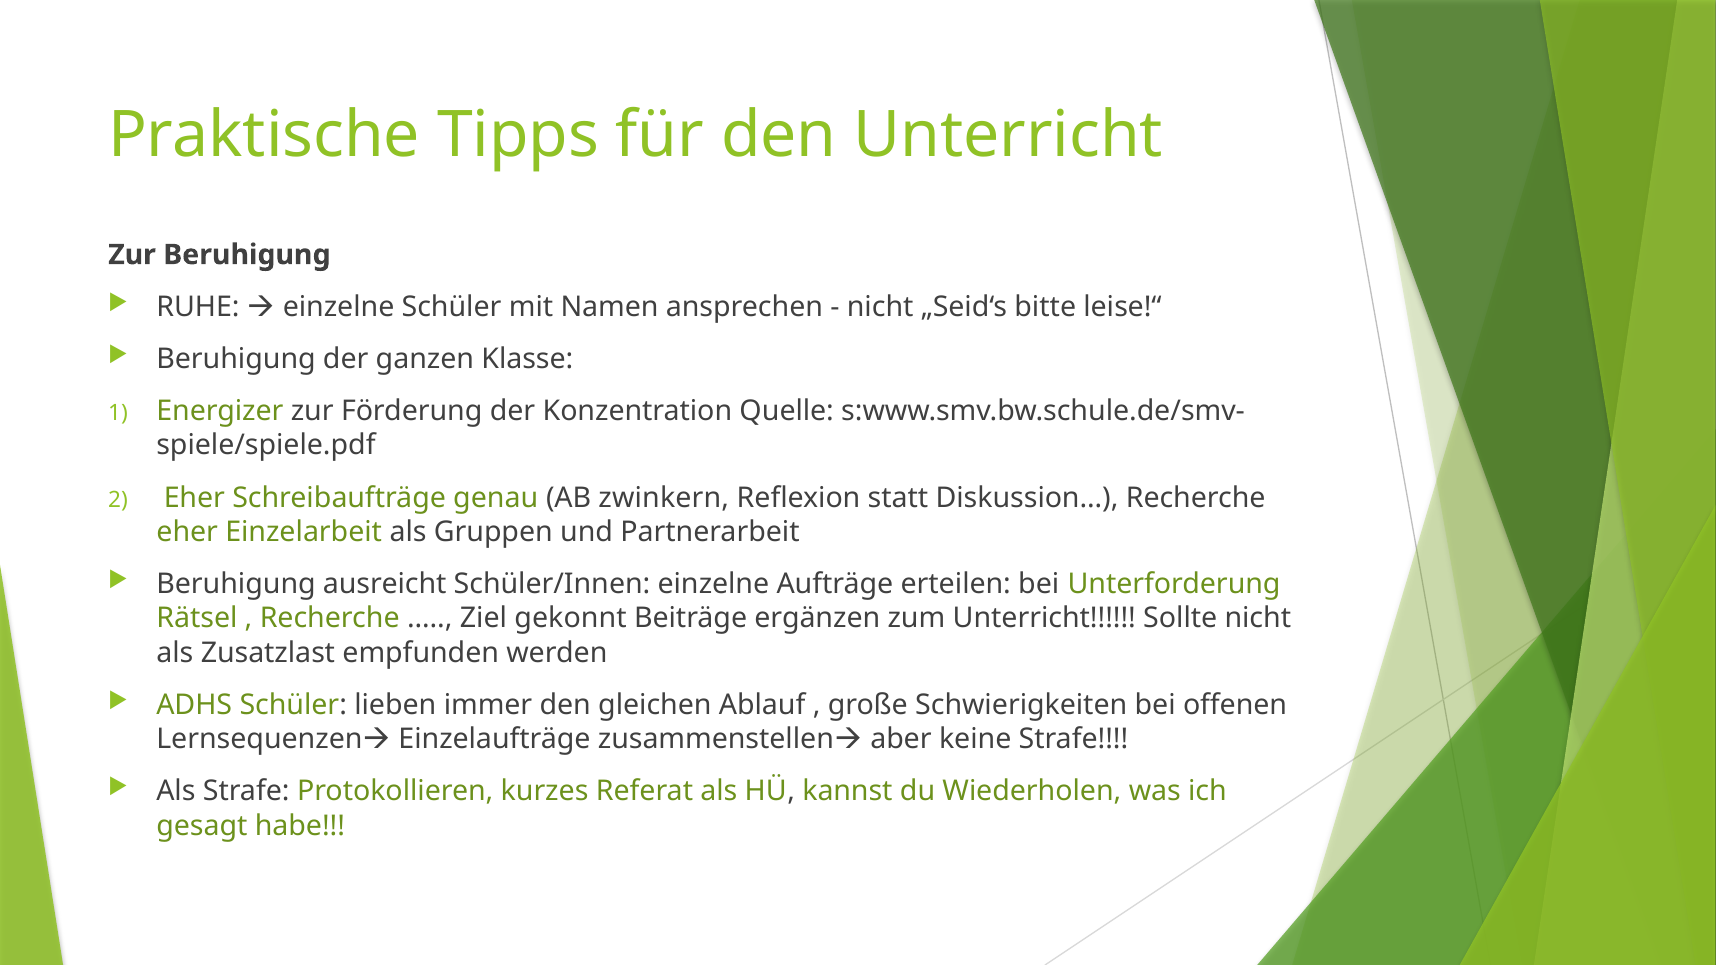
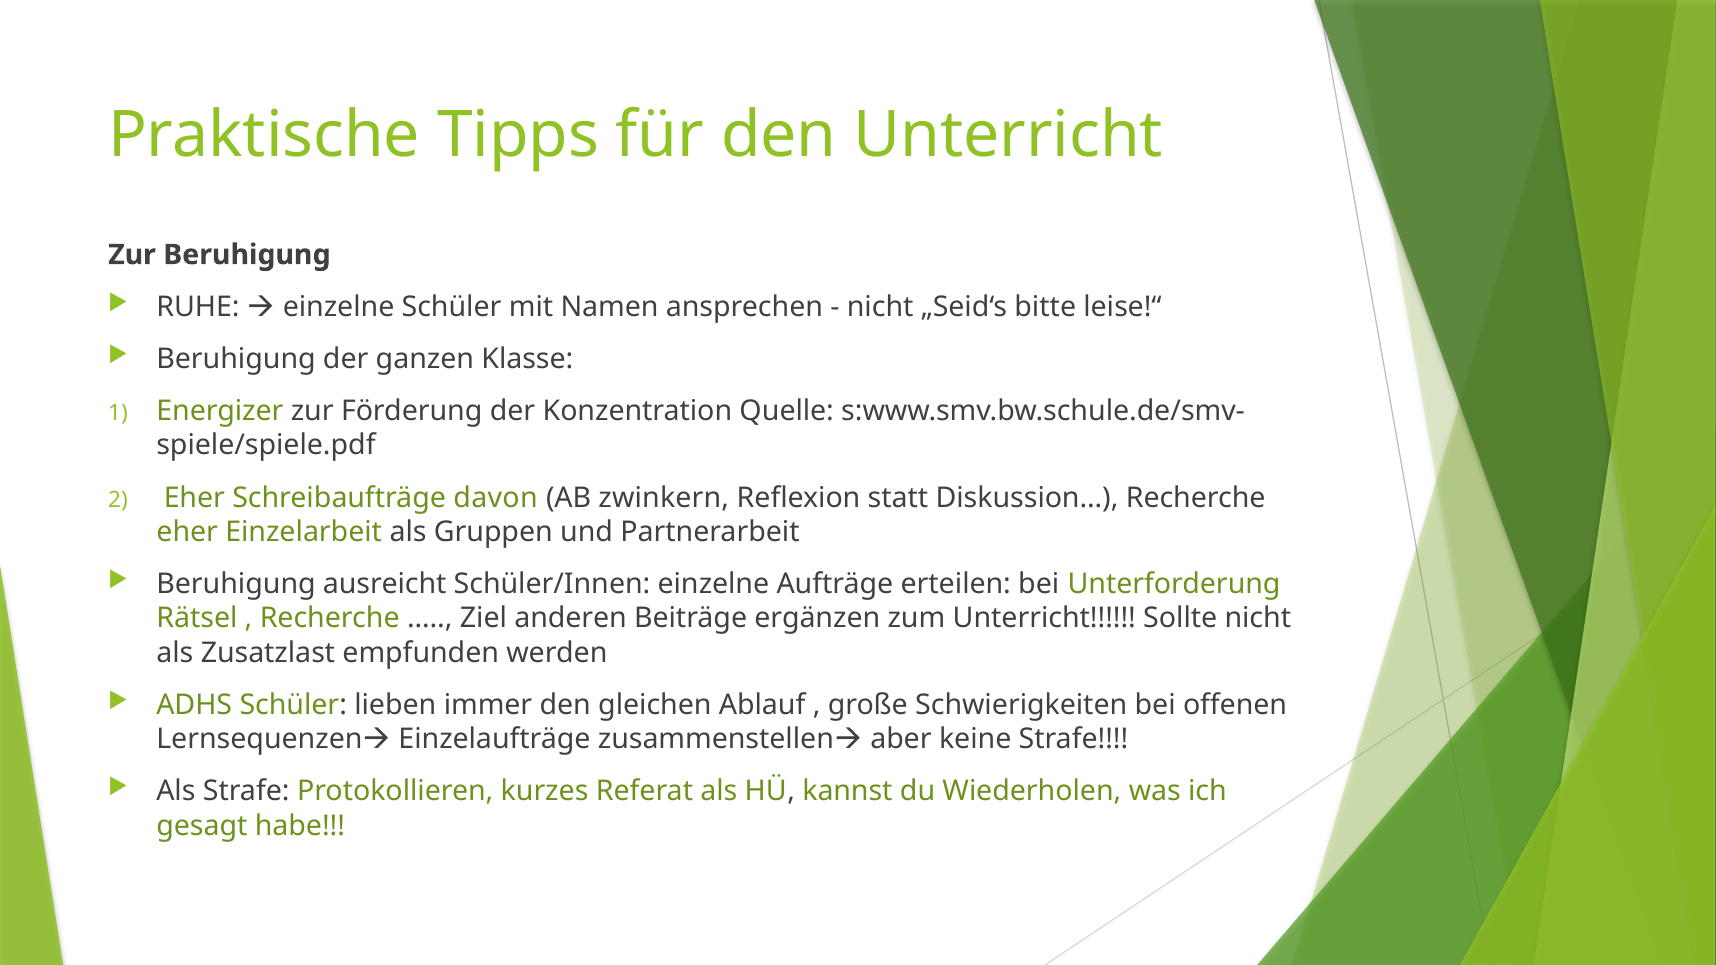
genau: genau -> davon (496, 498)
gekonnt: gekonnt -> anderen (571, 619)
